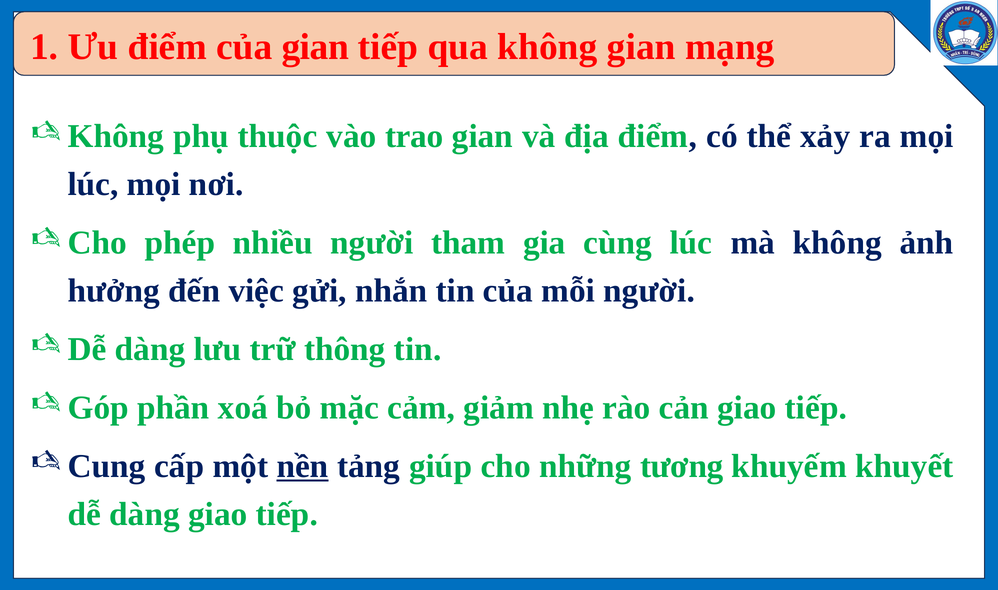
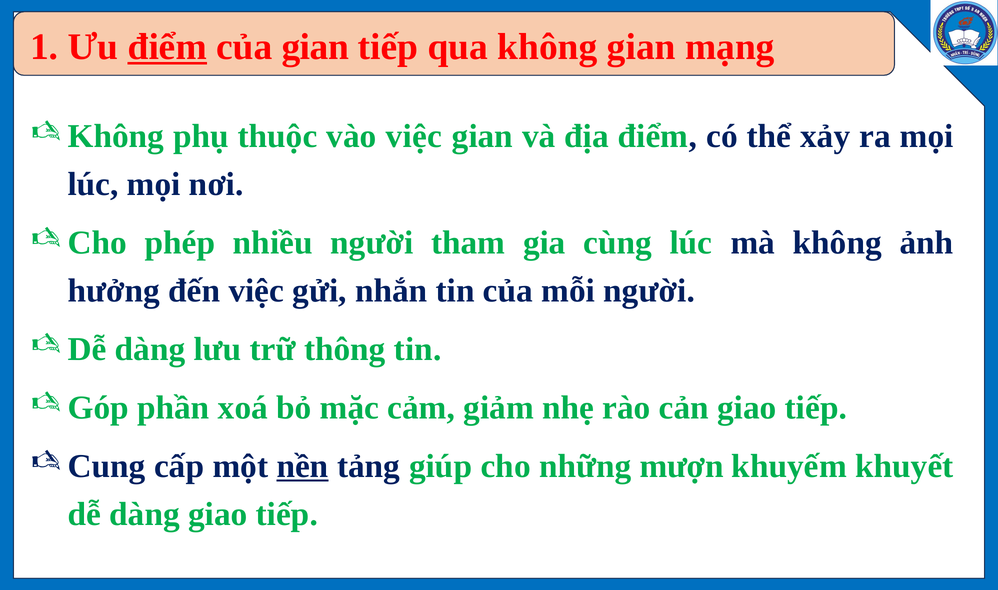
điểm underline: none -> present (167, 47)
vào trao: trao -> việc (414, 137)
tương: tương -> mượn (682, 466)
